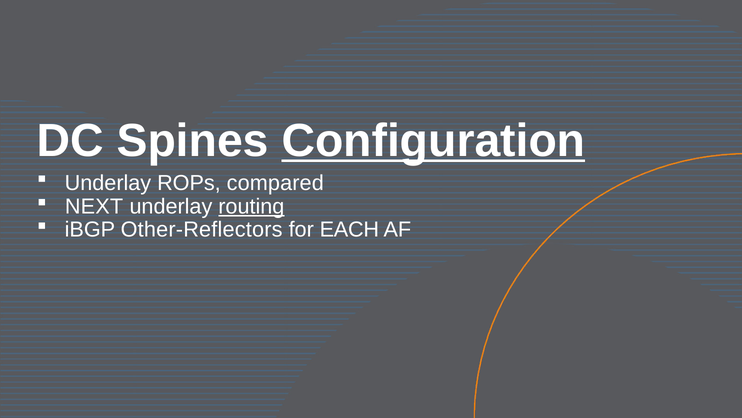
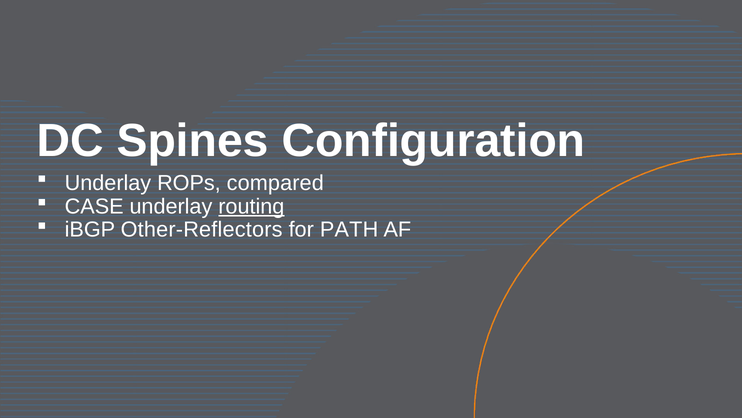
Configuration underline: present -> none (433, 141)
NEXT: NEXT -> CASE (94, 206)
EACH: EACH -> PATH (349, 229)
